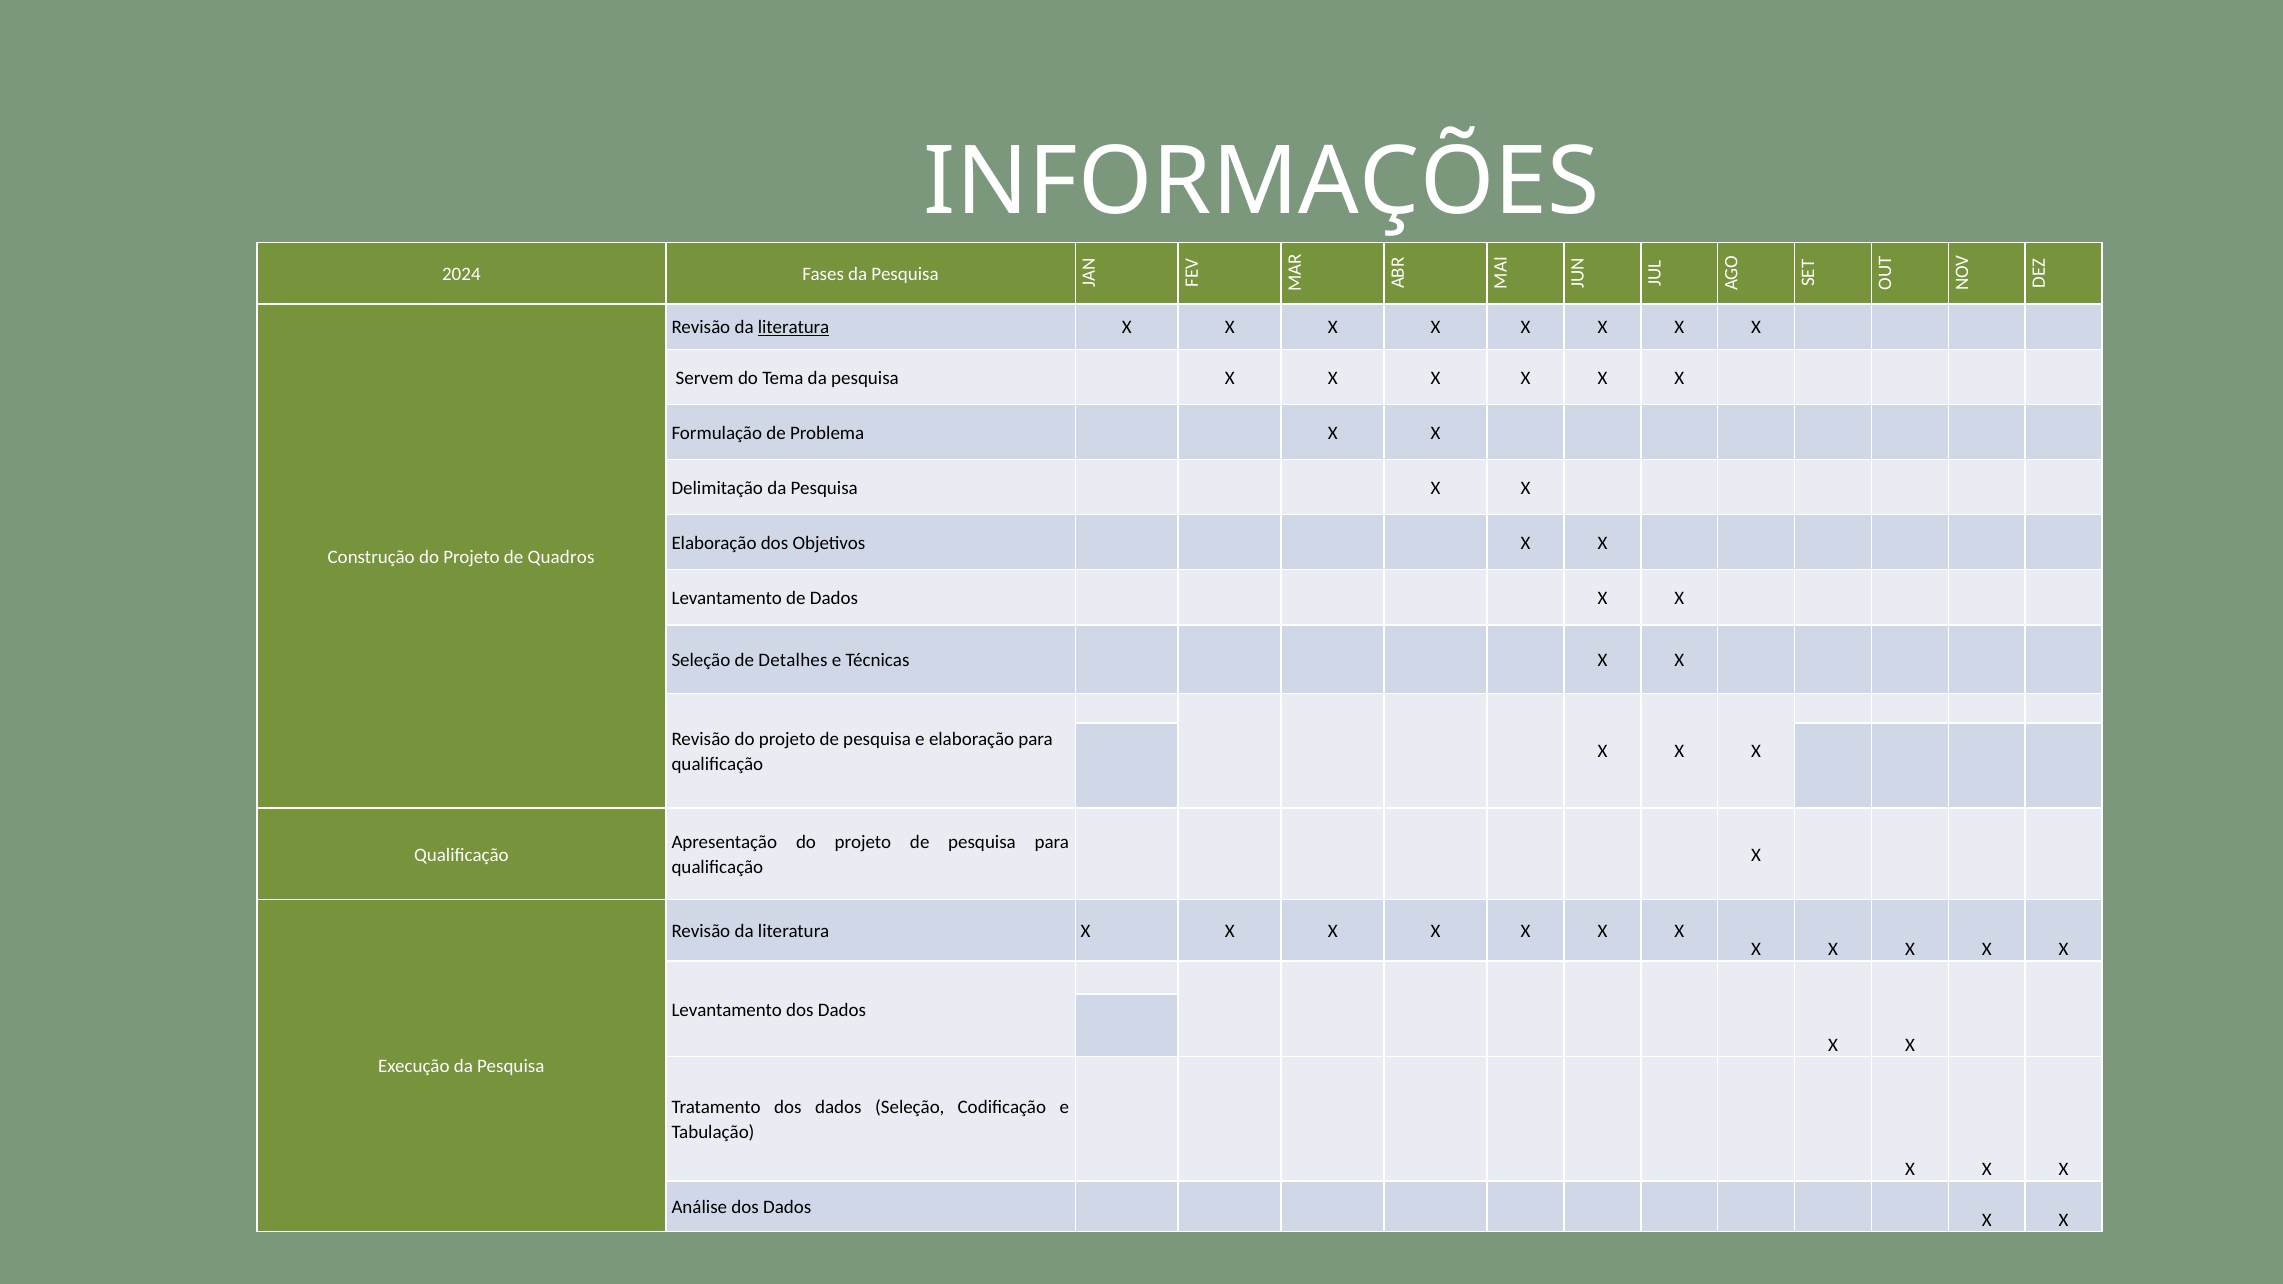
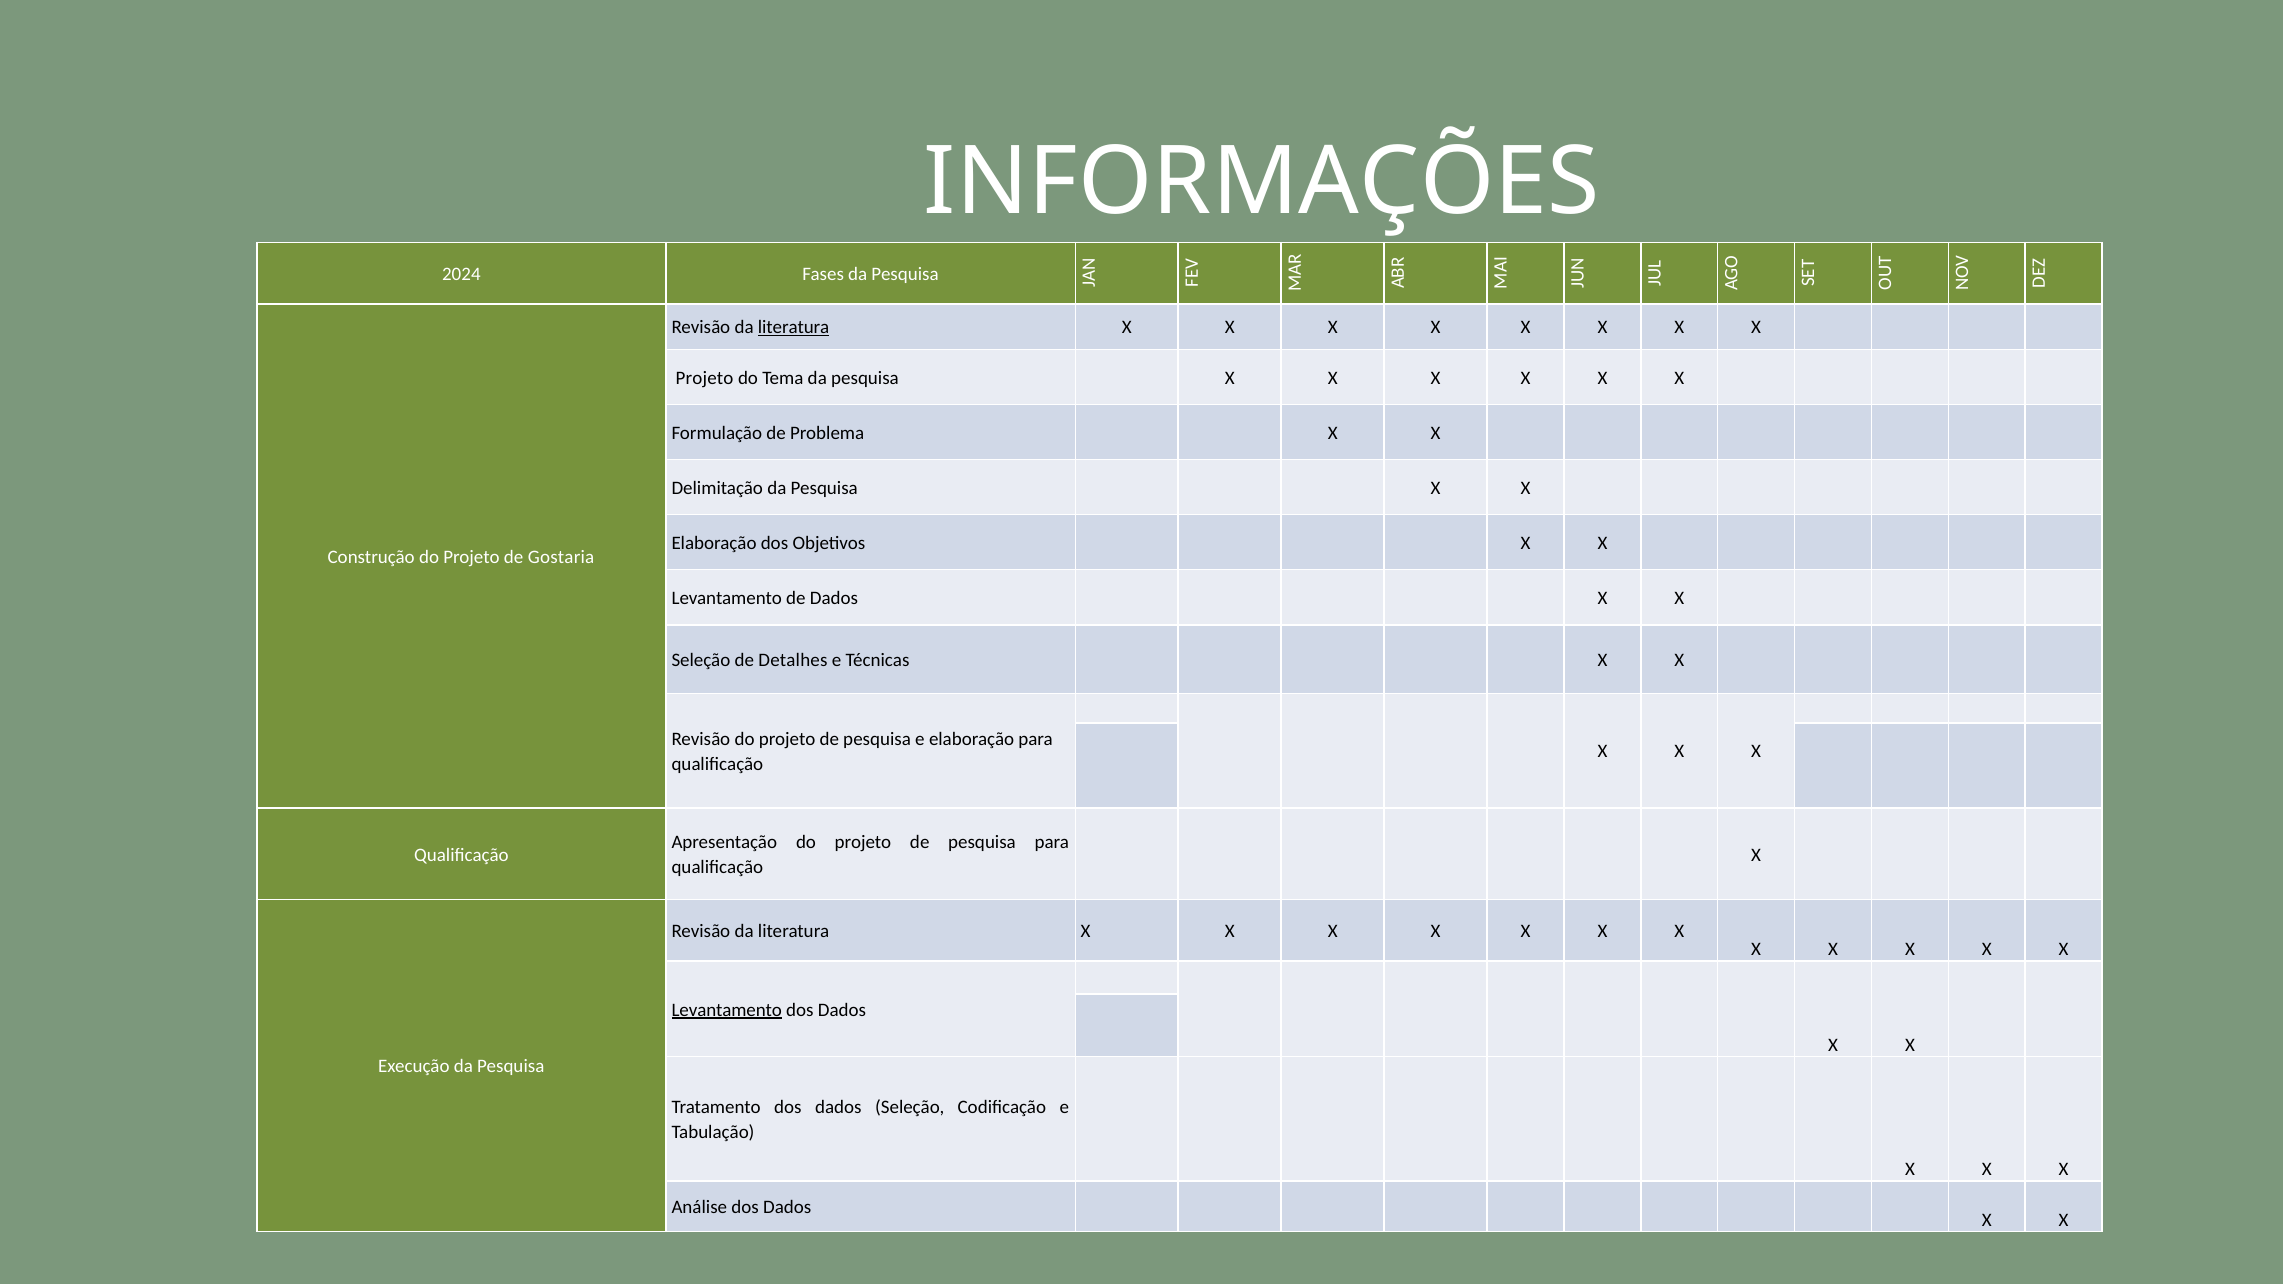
Servem: Servem -> Projeto (705, 378)
Quadros: Quadros -> Gostaria (561, 557)
Levantamento underline: none -> present (727, 1010)
